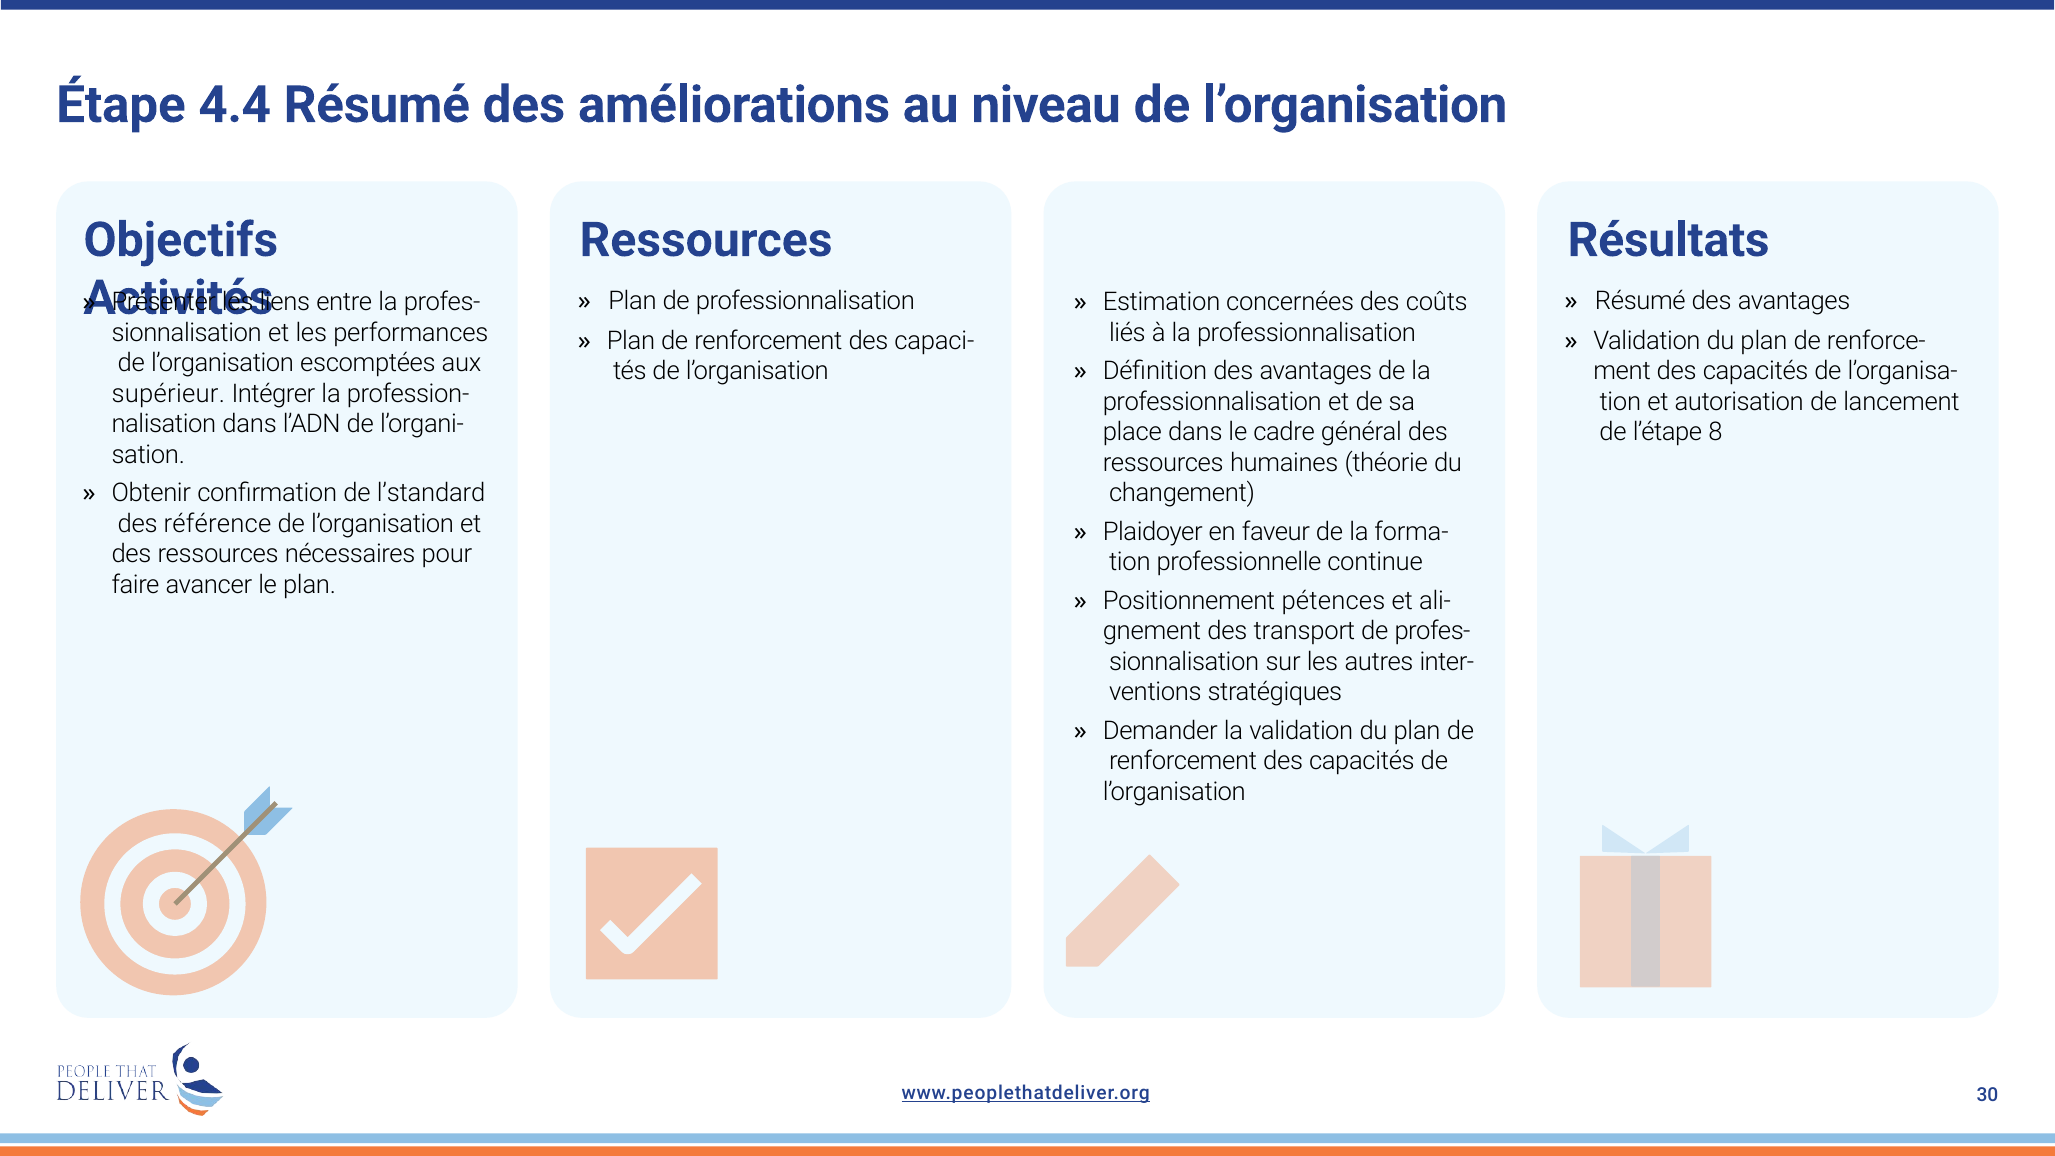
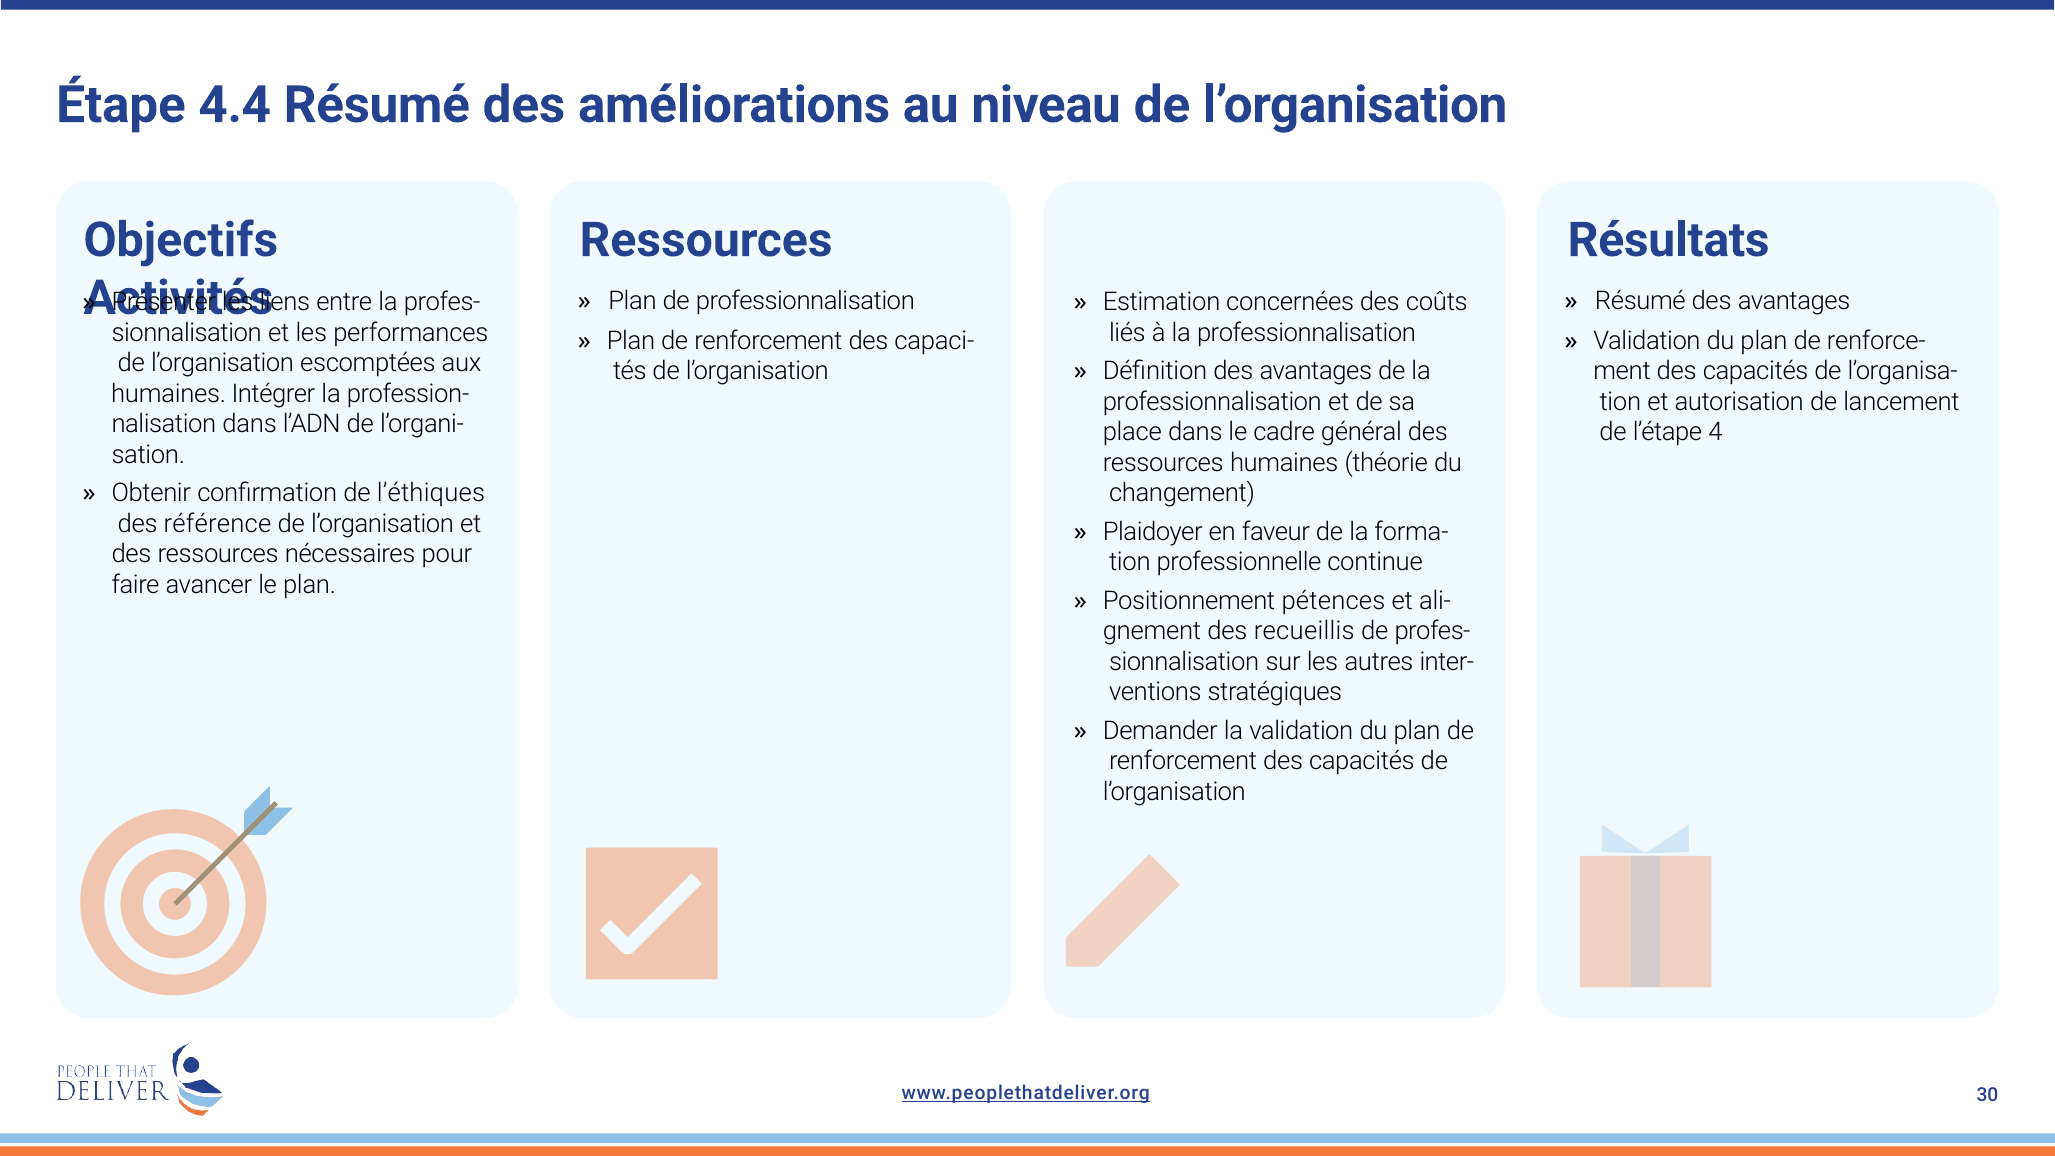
supérieur: supérieur -> humaines (169, 394)
8: 8 -> 4 (1715, 432)
l’standard: l’standard -> l’éthiques (431, 493)
transport: transport -> recueillis (1304, 631)
